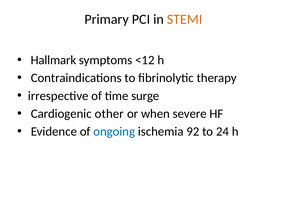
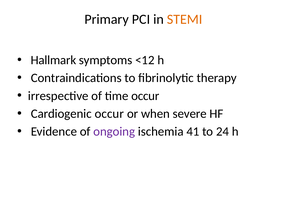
time surge: surge -> occur (145, 96)
Cardiogenic other: other -> occur (109, 114)
ongoing colour: blue -> purple (114, 132)
92: 92 -> 41 (193, 132)
